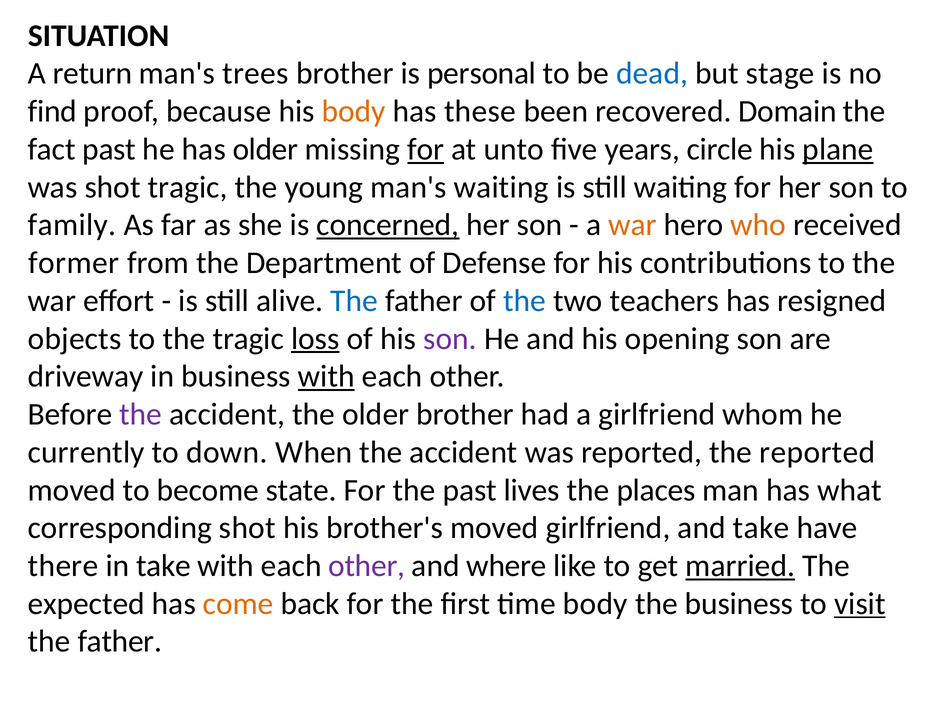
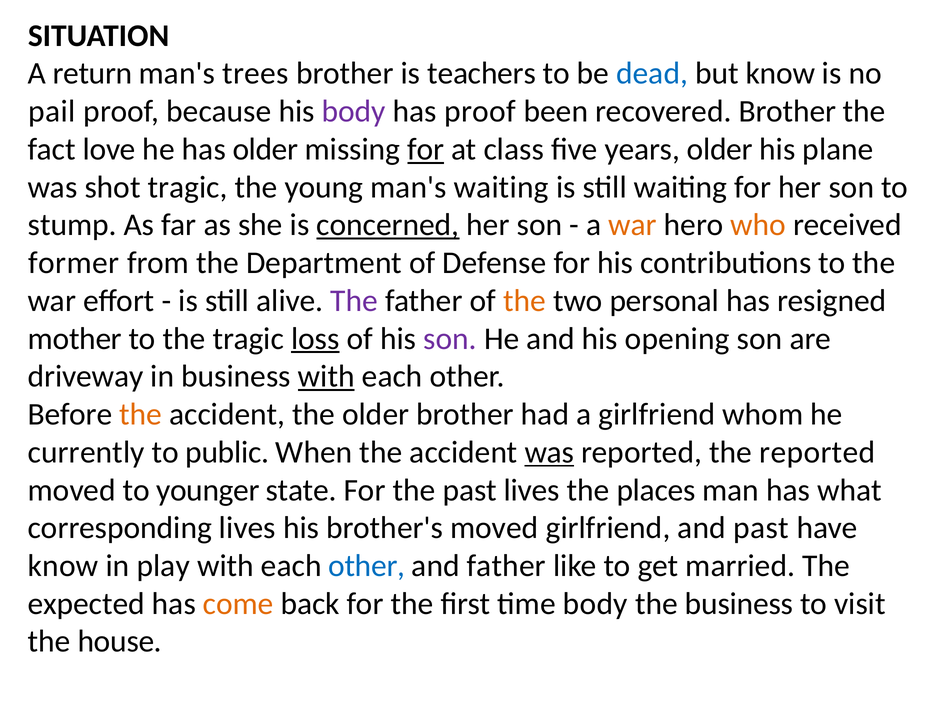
personal: personal -> teachers (482, 74)
but stage: stage -> know (780, 74)
find: find -> pail (52, 111)
body colour: orange -> purple (354, 111)
has these: these -> proof (480, 111)
recovered Domain: Domain -> Brother (787, 111)
fact past: past -> love (109, 149)
unto: unto -> class (514, 149)
years circle: circle -> older (720, 149)
plane underline: present -> none (838, 149)
family: family -> stump (72, 225)
The colour: blue -> purple (354, 301)
the colour: blue -> orange (525, 301)
teachers: teachers -> personal (664, 301)
objects: objects -> mother (75, 338)
the colour: purple -> orange (141, 414)
down: down -> public (227, 452)
was underline: none -> present (549, 452)
become: become -> younger (208, 490)
corresponding shot: shot -> lives (247, 528)
and take: take -> past (761, 528)
there: there -> know (63, 565)
in take: take -> play (163, 565)
other colour: purple -> blue (367, 565)
and where: where -> father (506, 565)
married underline: present -> none (740, 565)
visit underline: present -> none (860, 603)
father: father -> house (120, 641)
